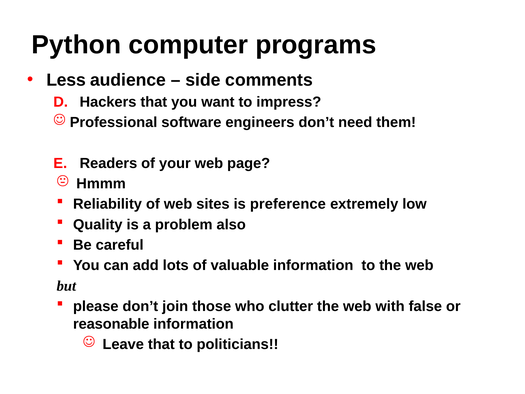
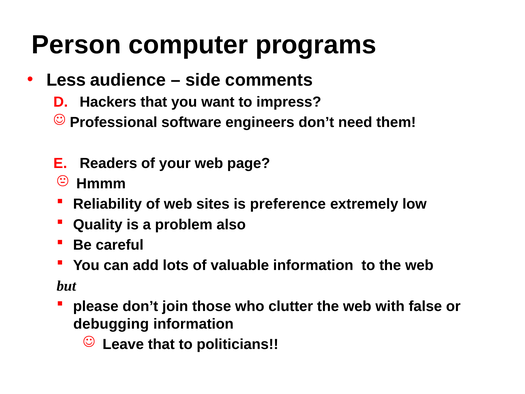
Python: Python -> Person (76, 45)
reasonable: reasonable -> debugging (111, 324)
